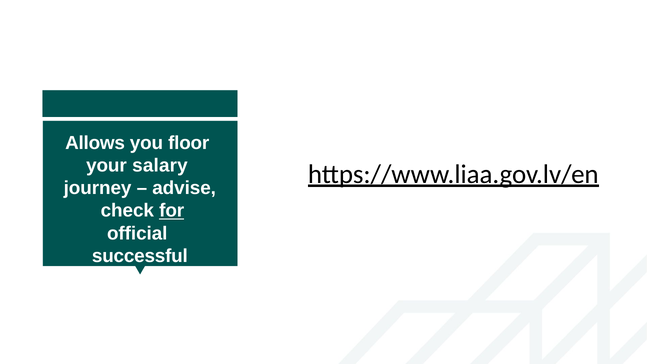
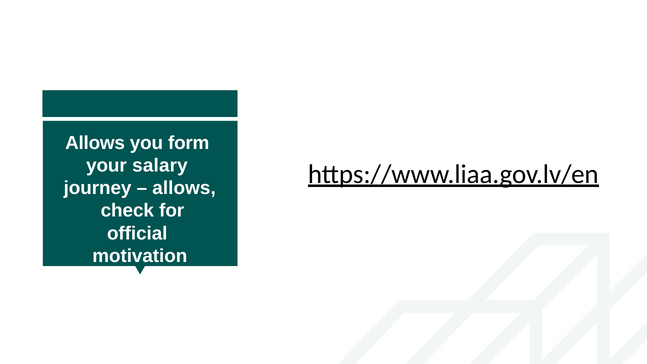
floor: floor -> form (189, 143)
advise: advise -> allows (184, 188)
for underline: present -> none (172, 211)
successful: successful -> motivation (140, 256)
